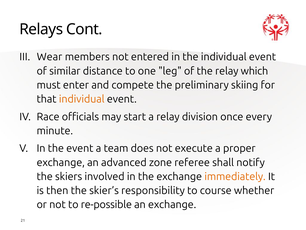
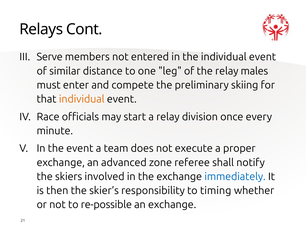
Wear: Wear -> Serve (50, 57)
which: which -> males (254, 71)
immediately colour: orange -> blue (235, 176)
course: course -> timing (216, 190)
